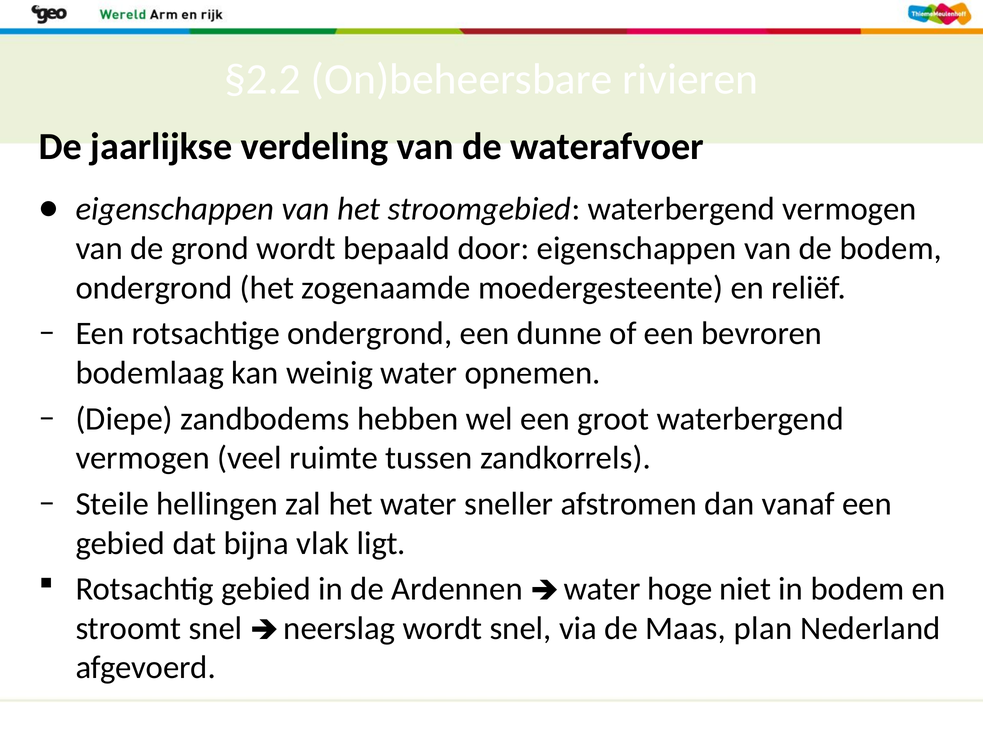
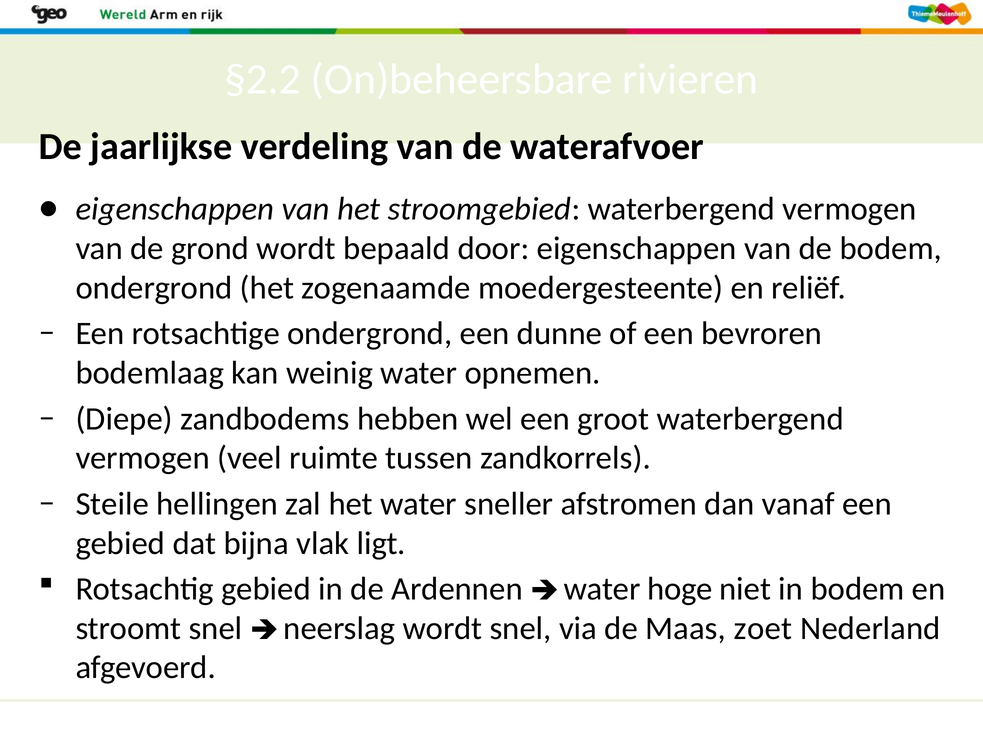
plan: plan -> zoet (763, 629)
